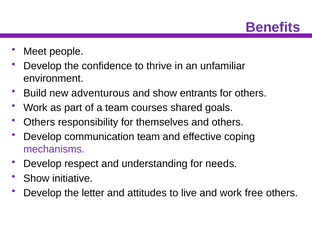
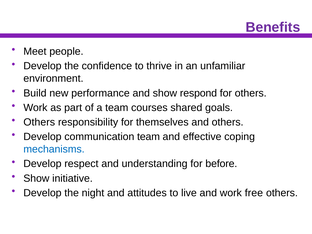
adventurous: adventurous -> performance (100, 93)
entrants: entrants -> respond (198, 93)
mechanisms colour: purple -> blue (54, 149)
needs: needs -> before (221, 164)
letter: letter -> night (93, 193)
